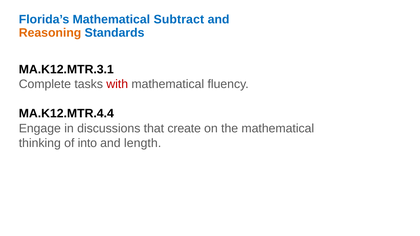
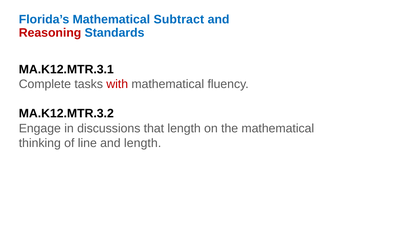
Reasoning colour: orange -> red (50, 33)
MA.K12.MTR.4.4: MA.K12.MTR.4.4 -> MA.K12.MTR.3.2 (66, 114)
that create: create -> length (184, 128)
into: into -> line (87, 143)
